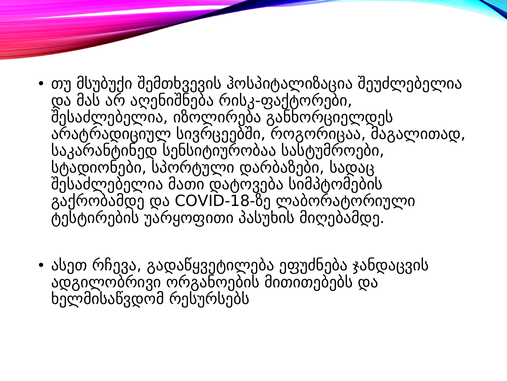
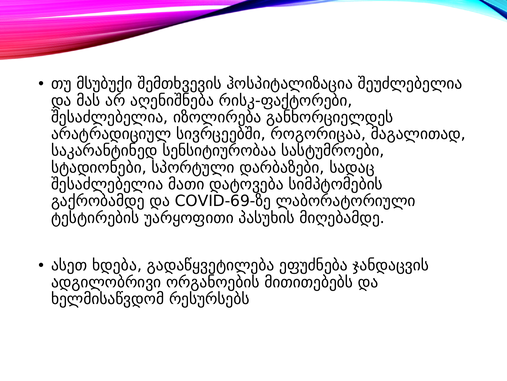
COVID-18-ზე: COVID-18-ზე -> COVID-69-ზე (223, 201)
რჩევა: რჩევა -> ხდება (117, 265)
